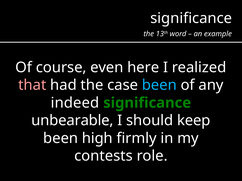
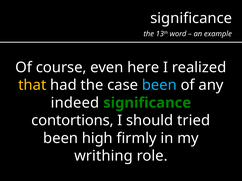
that colour: pink -> yellow (32, 85)
unbearable: unbearable -> contortions (72, 121)
keep: keep -> tried (194, 121)
contests: contests -> writhing (104, 156)
